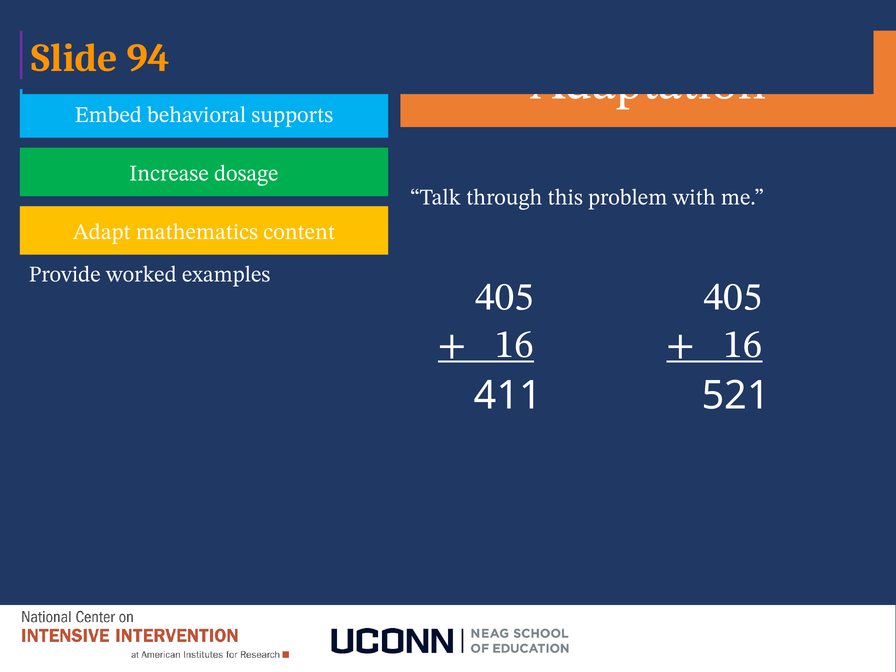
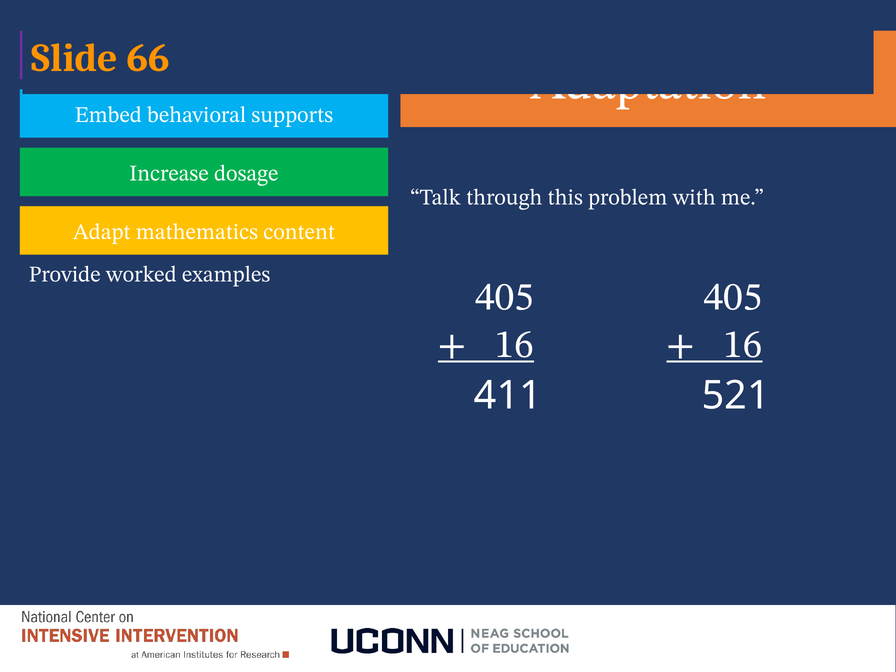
94: 94 -> 66 (148, 58)
